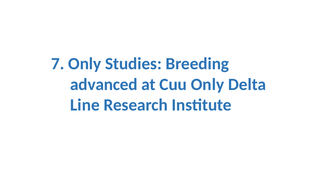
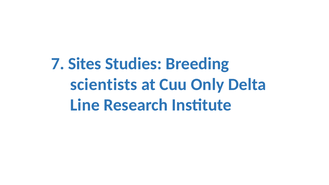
7 Only: Only -> Sites (85, 64)
advanced: advanced -> scientists (104, 84)
